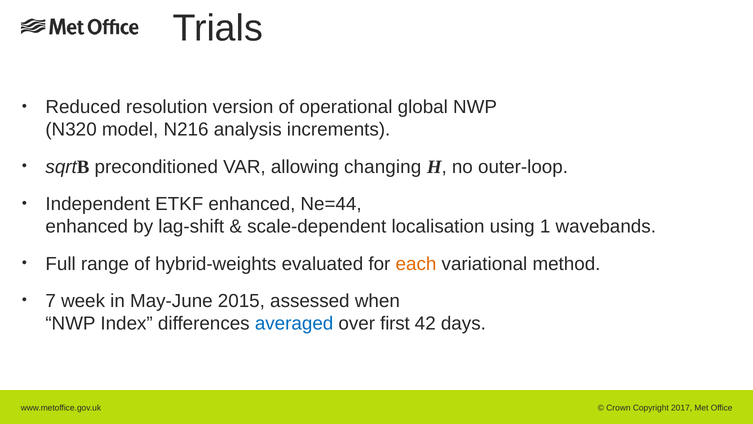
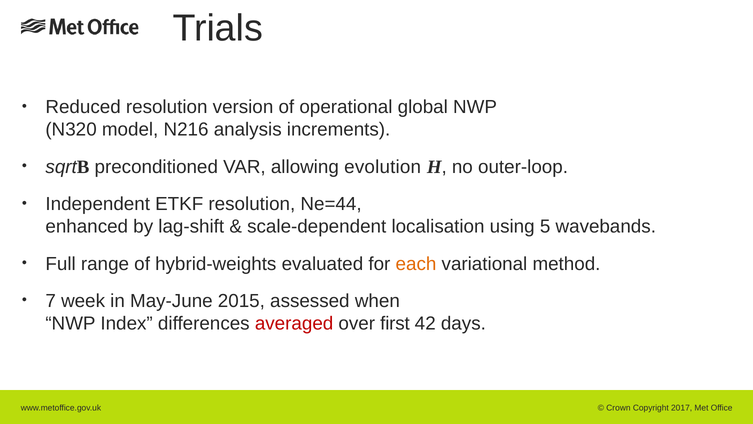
changing: changing -> evolution (383, 167)
ETKF enhanced: enhanced -> resolution (252, 204)
1: 1 -> 5 (545, 226)
averaged colour: blue -> red (294, 323)
